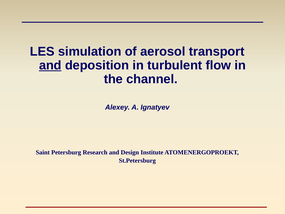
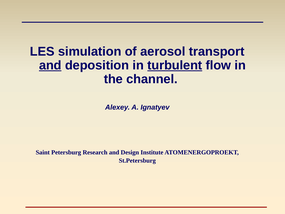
turbulent underline: none -> present (175, 65)
